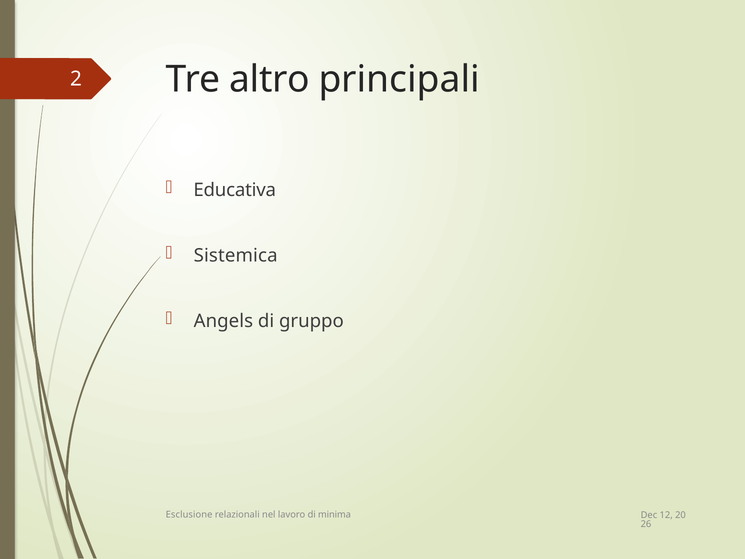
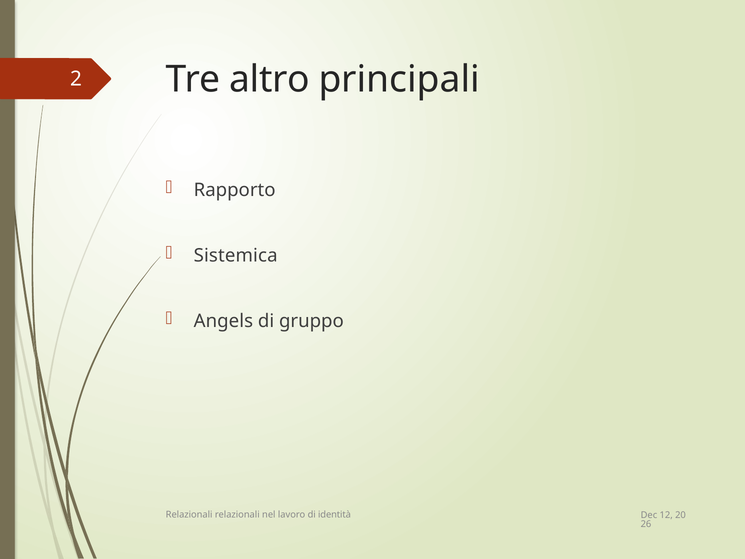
Educativa: Educativa -> Rapporto (235, 190)
Esclusione: Esclusione -> Relazionali (189, 515)
minima: minima -> identità (334, 515)
